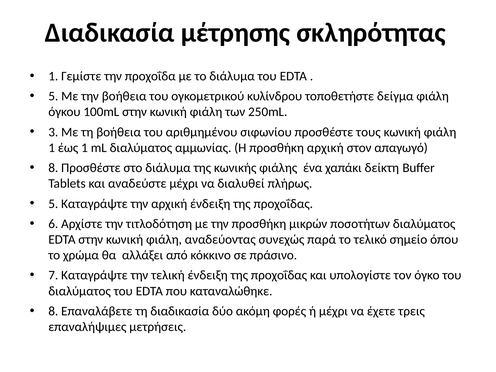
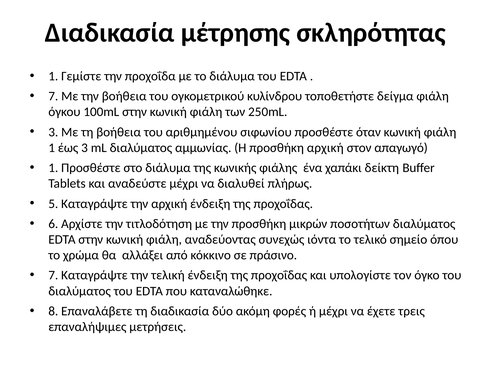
5: 5 -> 7 (53, 96)
τους: τους -> όταν (368, 132)
έως 1: 1 -> 3 (85, 148)
8: 8 -> 1 (53, 168)
παρά: παρά -> ιόντα (322, 240)
